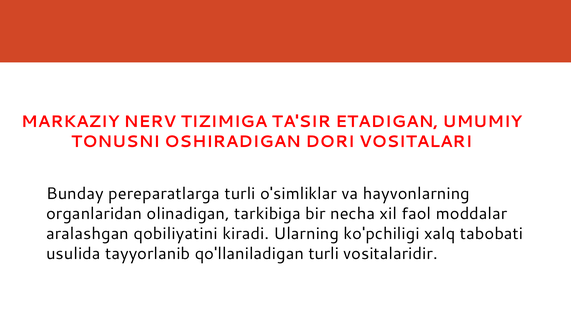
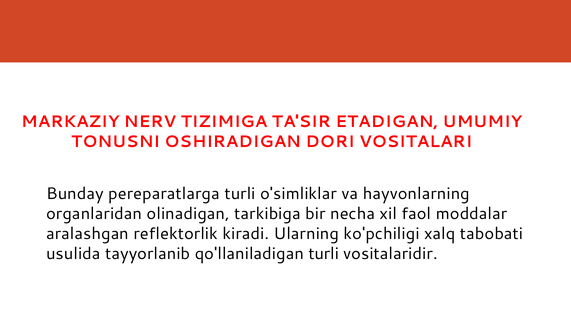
qobiliyatini: qobiliyatini -> reflektorlik (176, 234)
